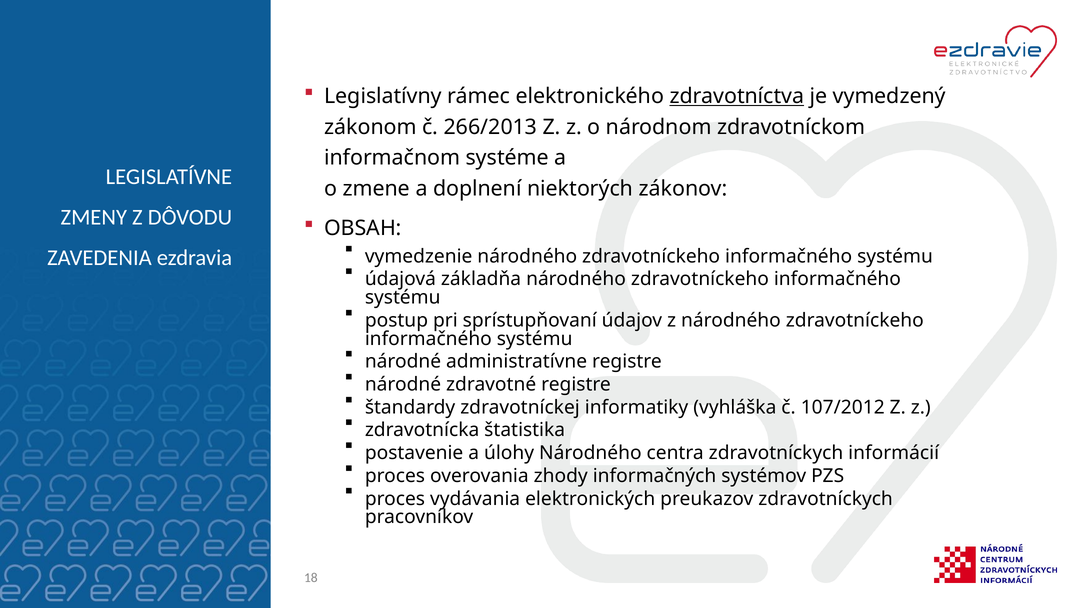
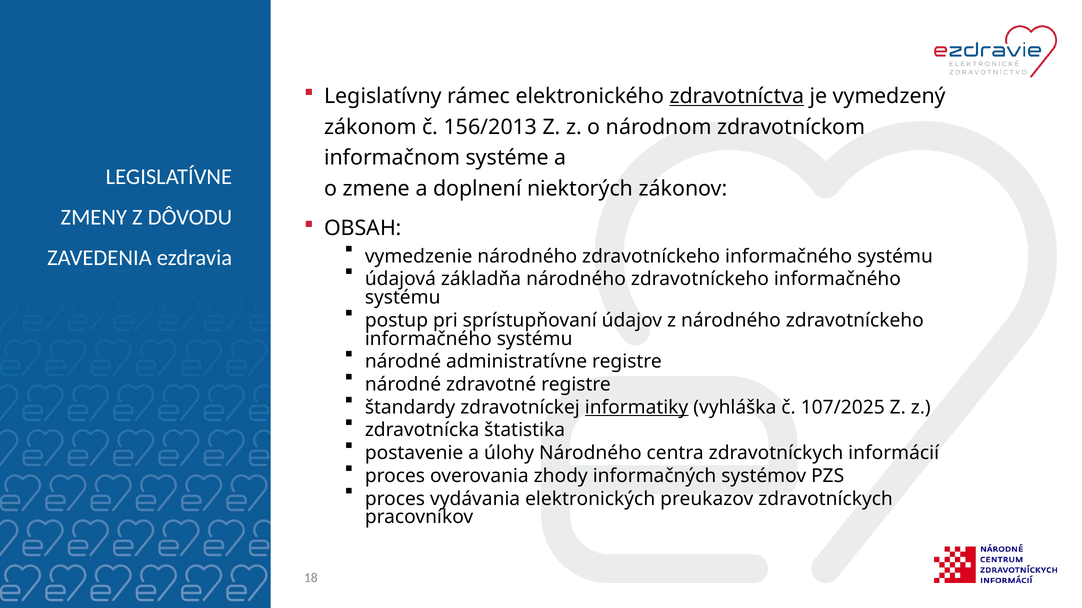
266/2013: 266/2013 -> 156/2013 (490, 127)
informatiky underline: none -> present (637, 408)
107/2012: 107/2012 -> 107/2025 (843, 408)
